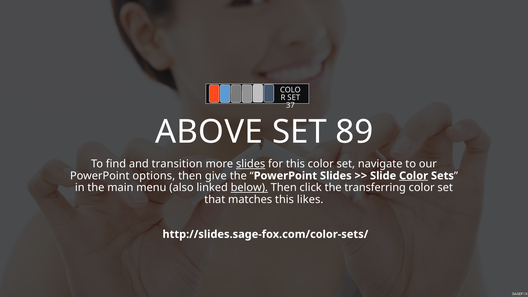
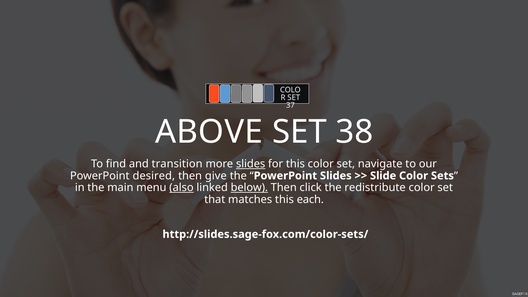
89: 89 -> 38 (354, 132)
options: options -> desired (154, 176)
Color underline: present -> none (414, 176)
also underline: none -> present (181, 188)
transferring: transferring -> redistribute (375, 188)
likes: likes -> each (310, 199)
